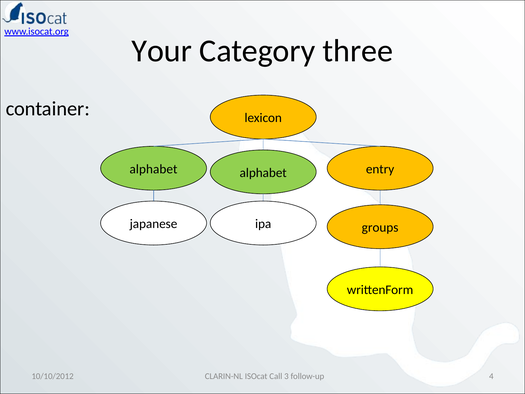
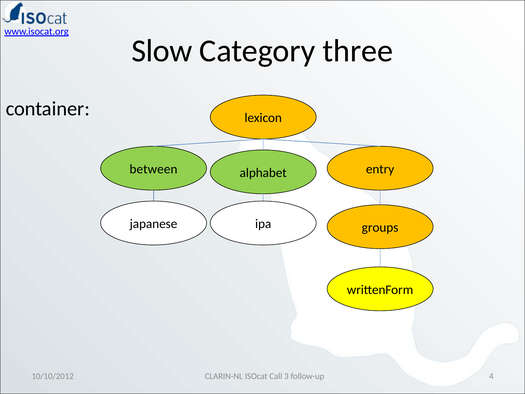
Your: Your -> Slow (162, 51)
alphabet: alphabet -> between (153, 169)
